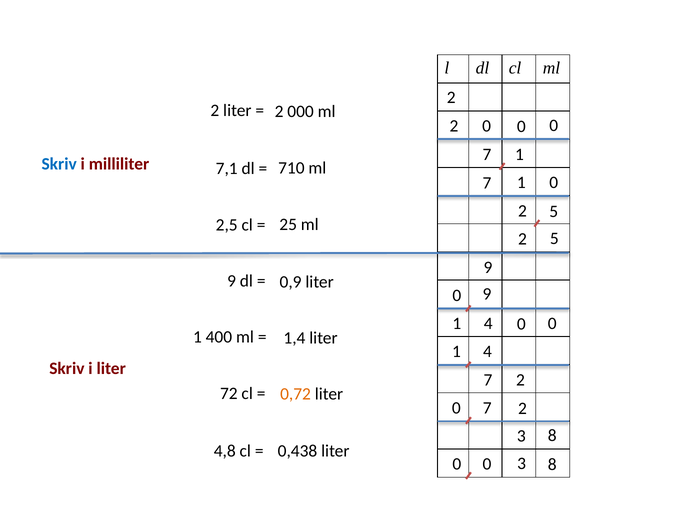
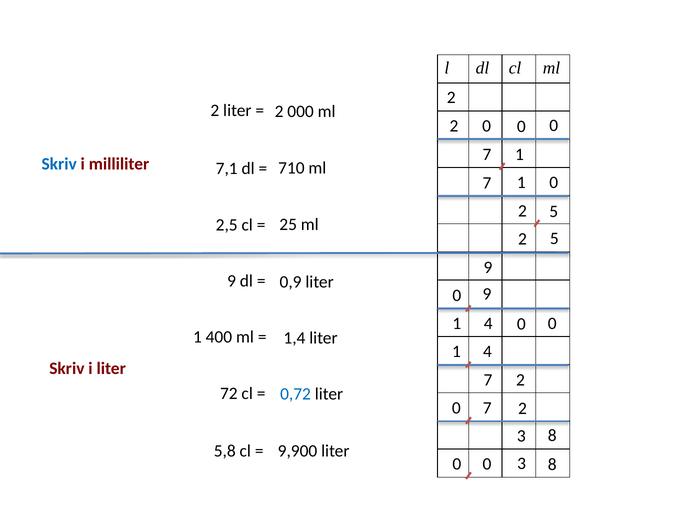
0,72 colour: orange -> blue (296, 394)
4,8: 4,8 -> 5,8 (225, 451)
0,438: 0,438 -> 9,900 (297, 451)
